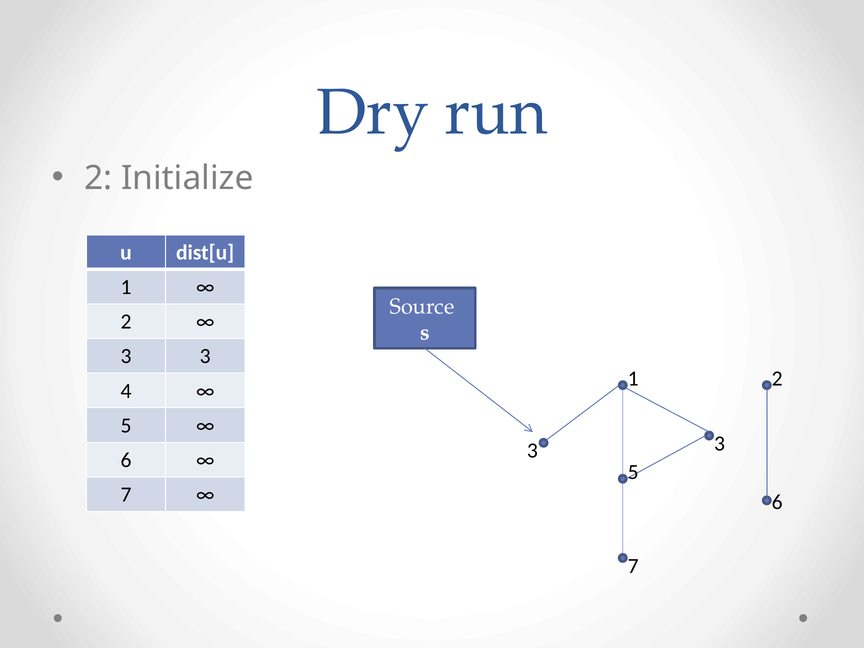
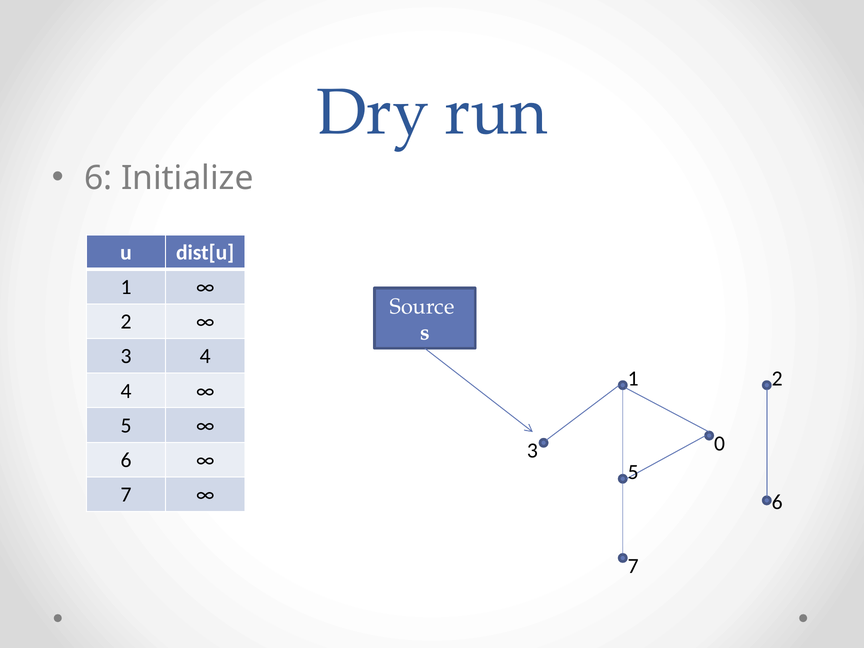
2: 2 -> 6 (98, 178)
3: 3 -> 4 (205, 356)
3: 3 -> 0 (720, 443)
